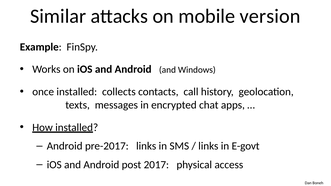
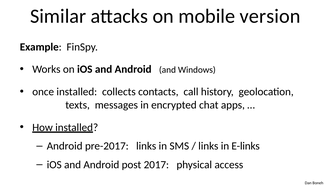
E-govt: E-govt -> E-links (246, 146)
